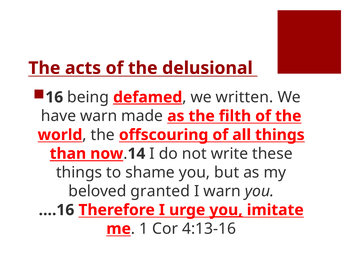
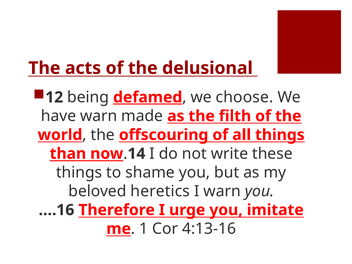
16: 16 -> 12 (54, 97)
written: written -> choose (245, 97)
granted: granted -> heretics (160, 191)
you underline: present -> none (226, 210)
